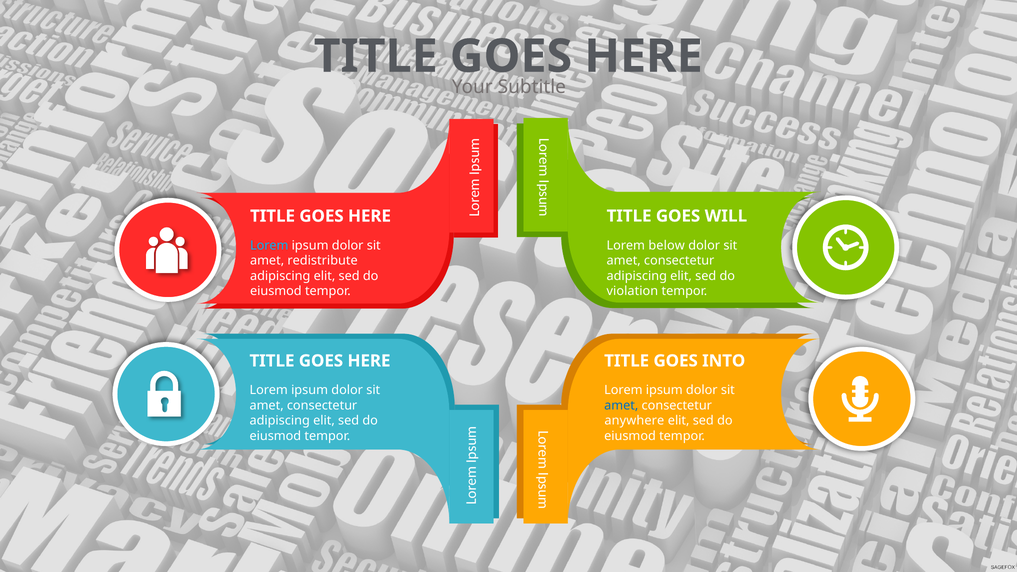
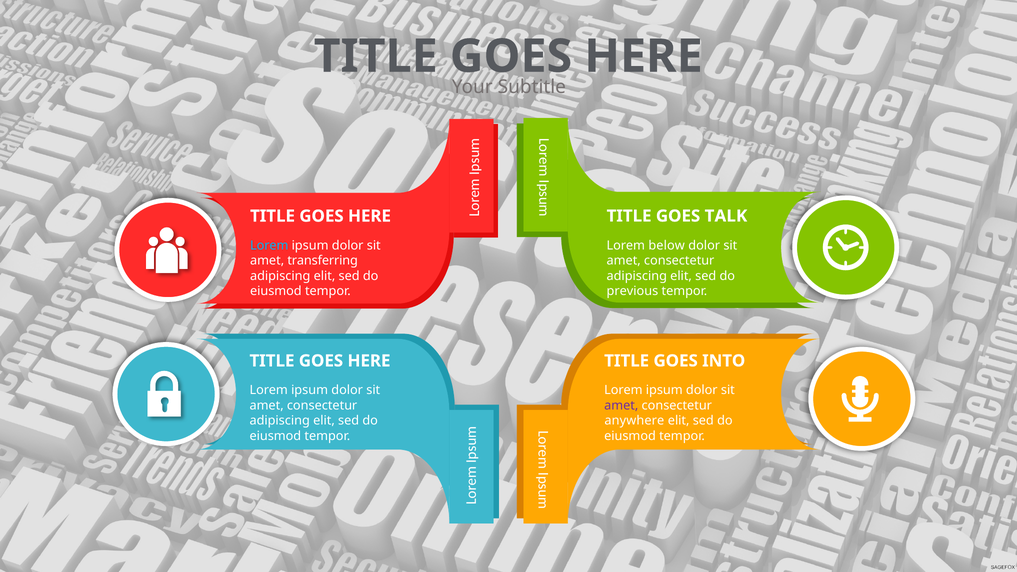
WILL: WILL -> TALK (726, 216)
redistribute: redistribute -> transferring (323, 261)
violation: violation -> previous (632, 291)
amet colour: blue -> purple (621, 405)
